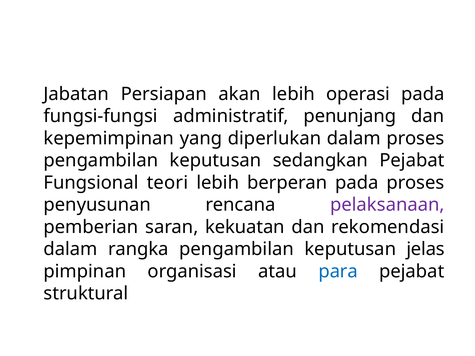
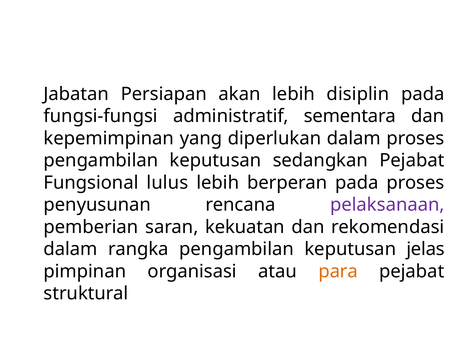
operasi: operasi -> disiplin (358, 94)
penunjang: penunjang -> sementara (350, 116)
teori: teori -> lulus (167, 183)
para colour: blue -> orange (338, 272)
